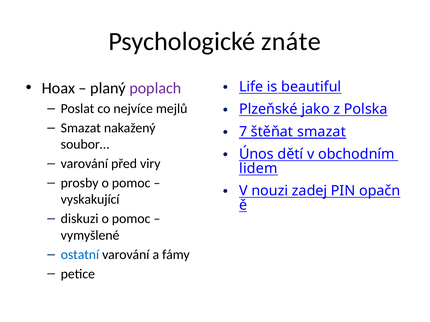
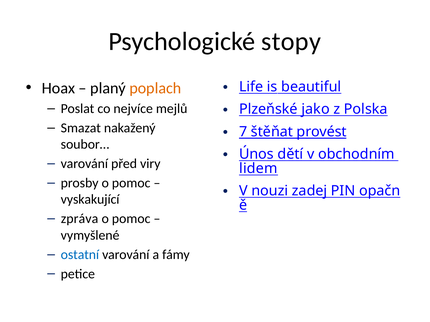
znáte: znáte -> stopy (291, 42)
poplach colour: purple -> orange (155, 88)
štěňat smazat: smazat -> provést (322, 132)
diskuzi: diskuzi -> zpráva (80, 219)
